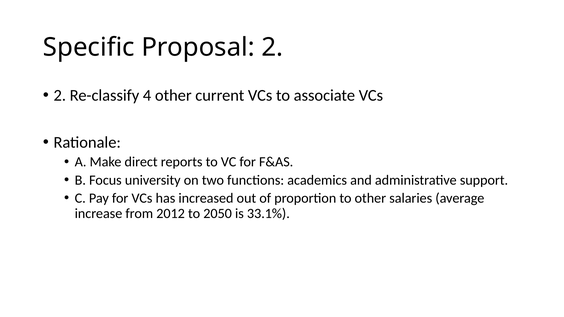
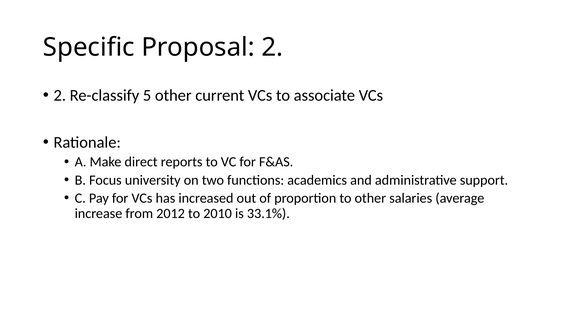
4: 4 -> 5 (147, 95)
2050: 2050 -> 2010 (218, 214)
